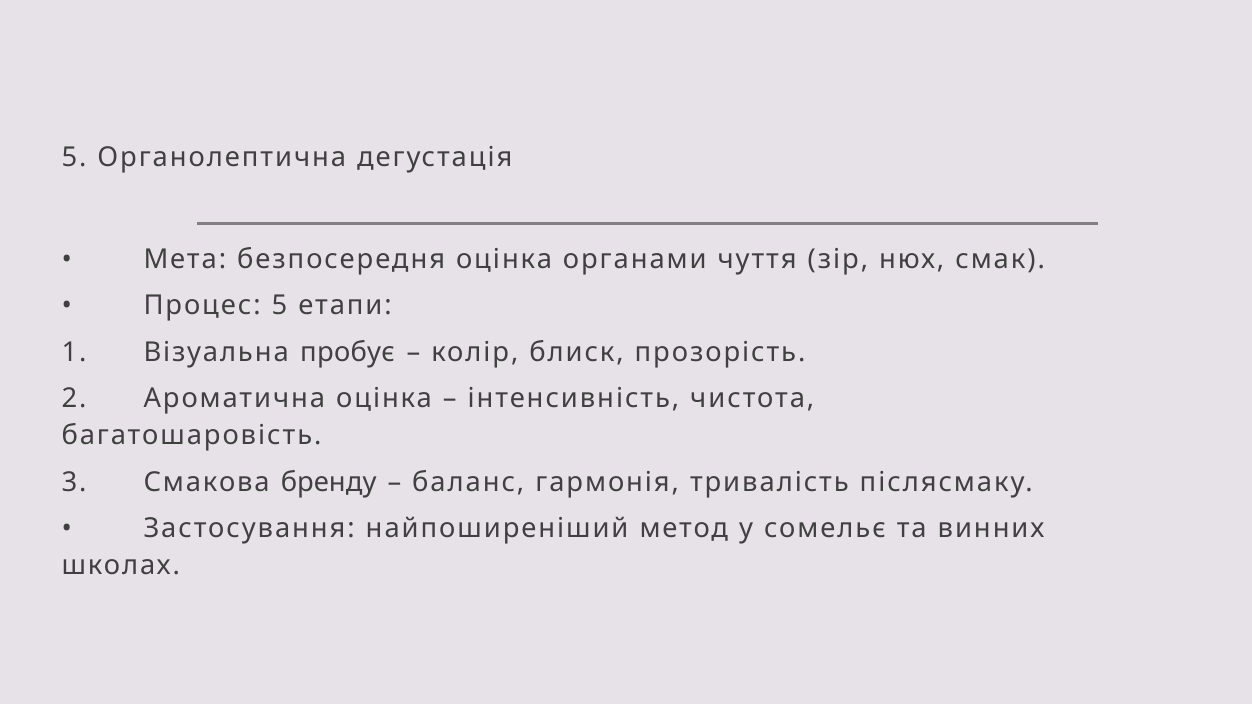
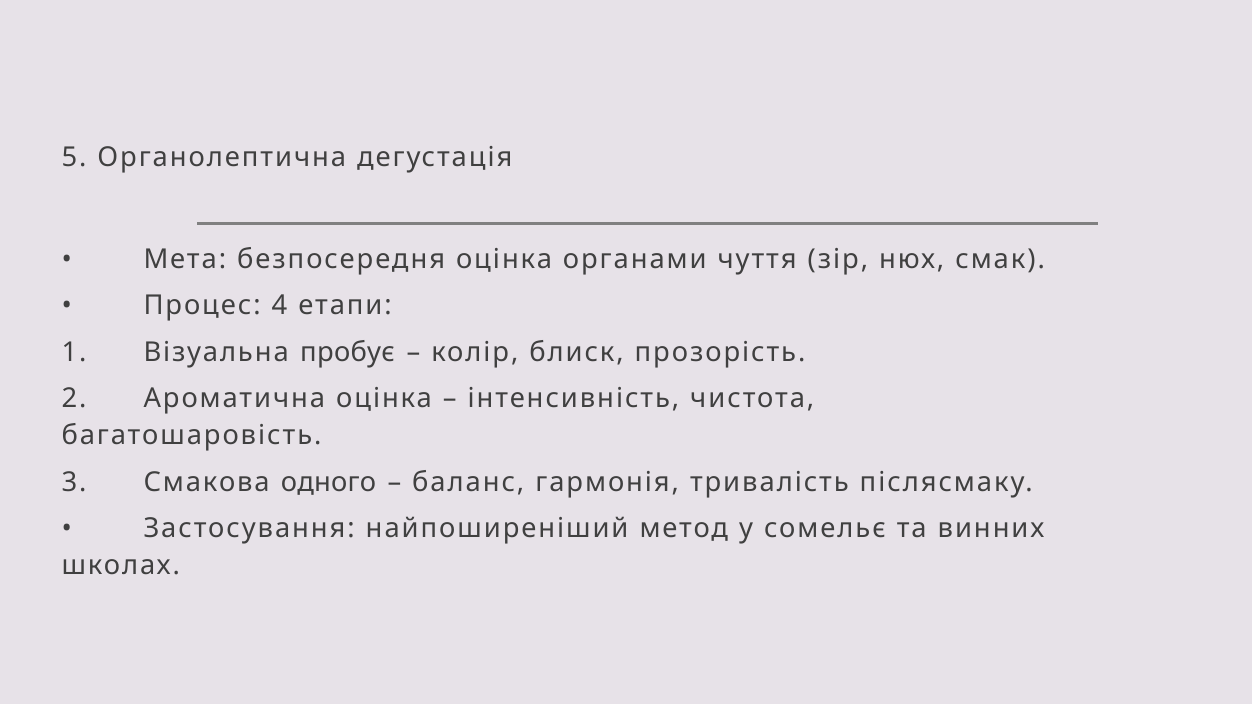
Процес 5: 5 -> 4 (279, 306)
бренду: бренду -> одного (329, 482)
